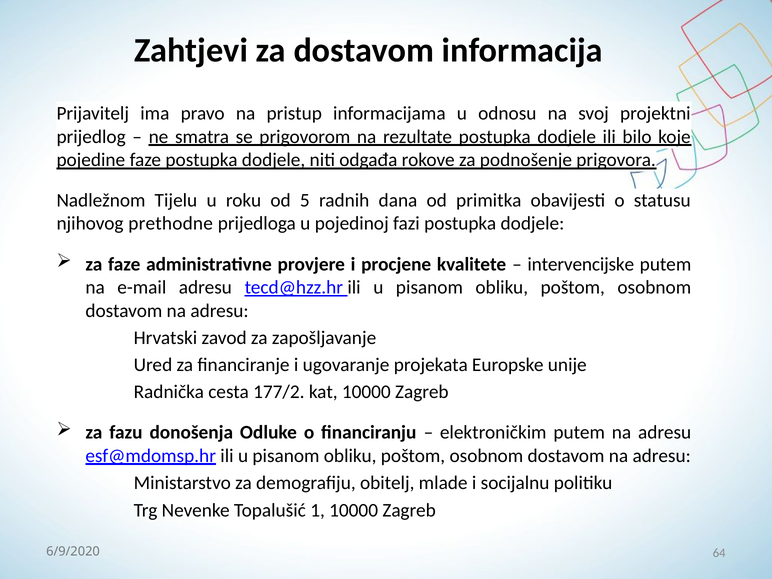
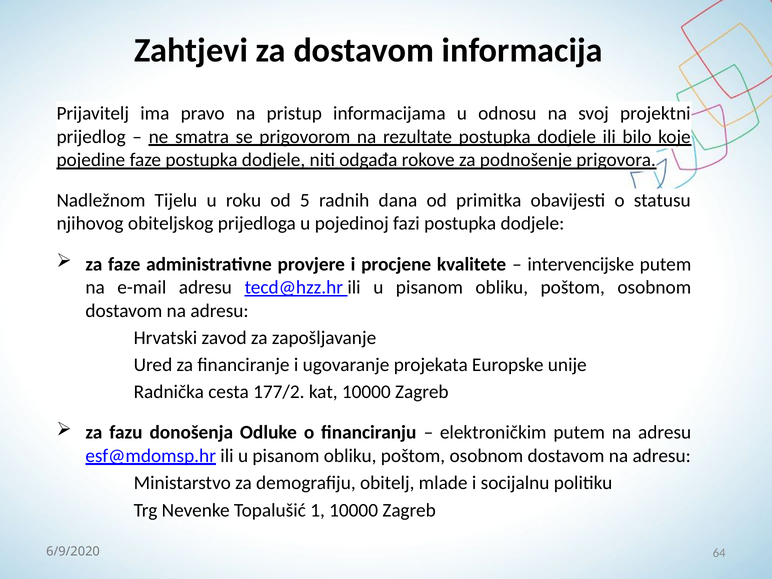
prethodne: prethodne -> obiteljskog (171, 224)
